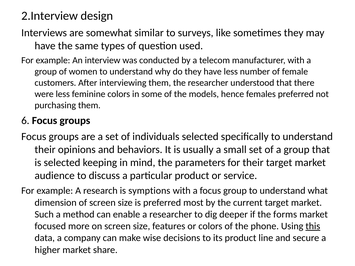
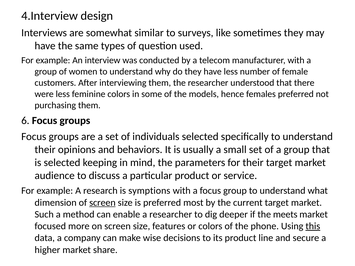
2.Interview: 2.Interview -> 4.Interview (50, 16)
screen underline: none -> present (102, 203)
forms: forms -> meets (285, 215)
